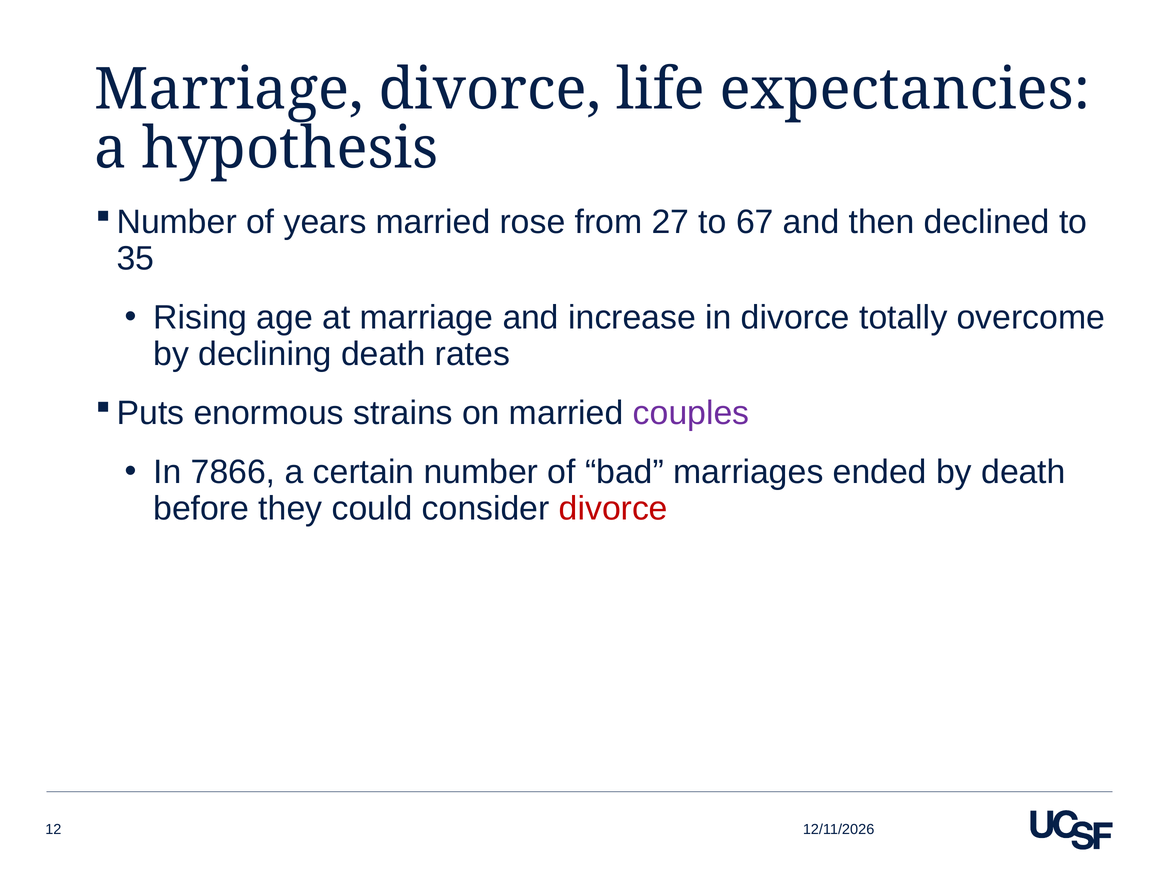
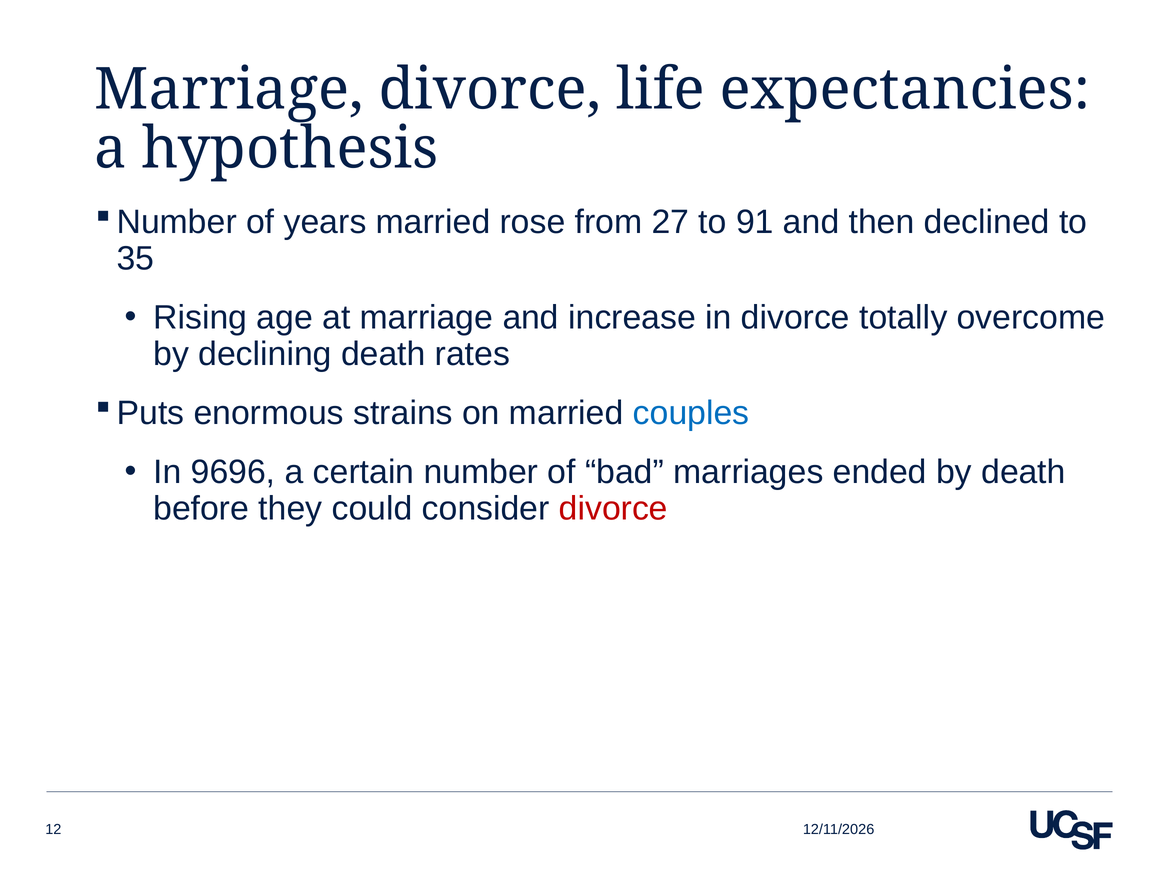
67: 67 -> 91 (755, 222)
couples colour: purple -> blue (691, 413)
7866: 7866 -> 9696 (233, 472)
